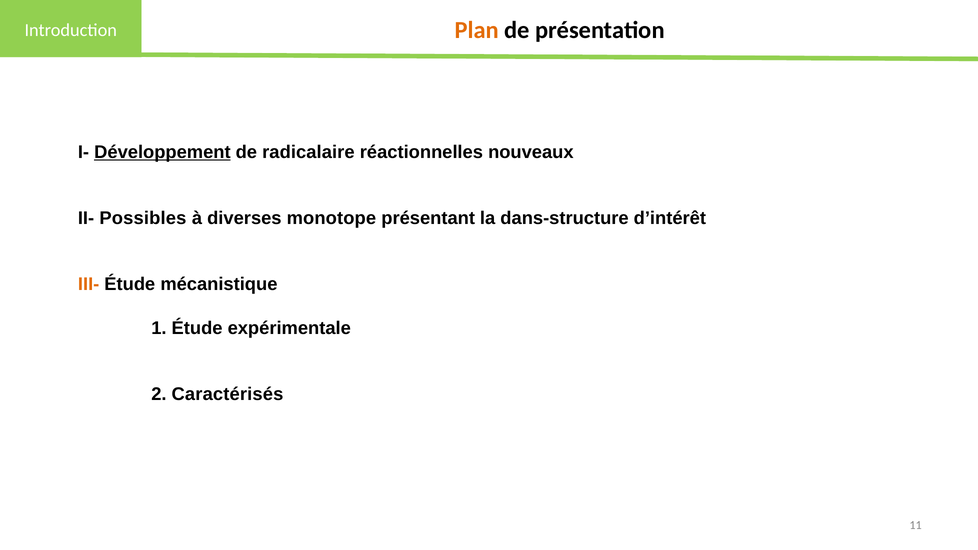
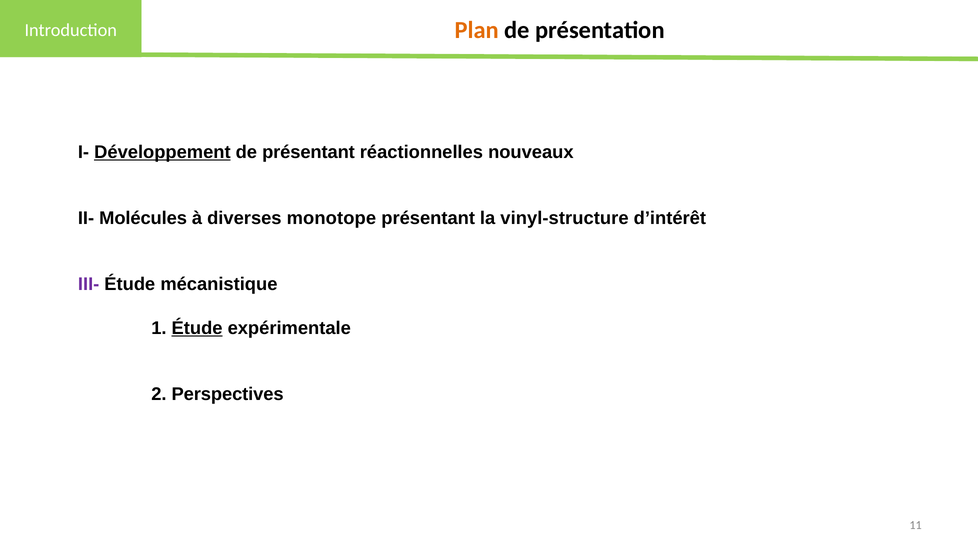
de radicalaire: radicalaire -> présentant (308, 152)
Possibles: Possibles -> Molécules (143, 218)
dans-structure: dans-structure -> vinyl-structure (564, 218)
III- colour: orange -> purple (89, 284)
Étude underline: none -> present (197, 328)
Caractérisés: Caractérisés -> Perspectives (228, 394)
